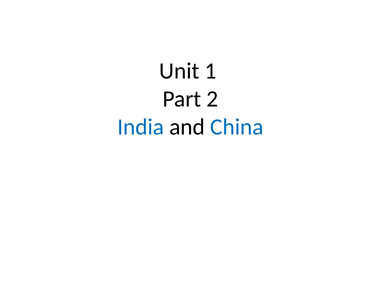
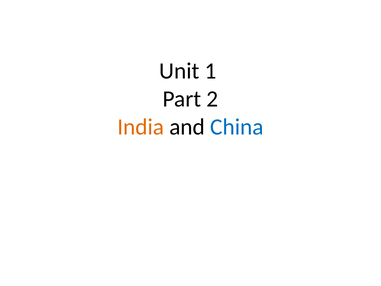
India colour: blue -> orange (141, 127)
